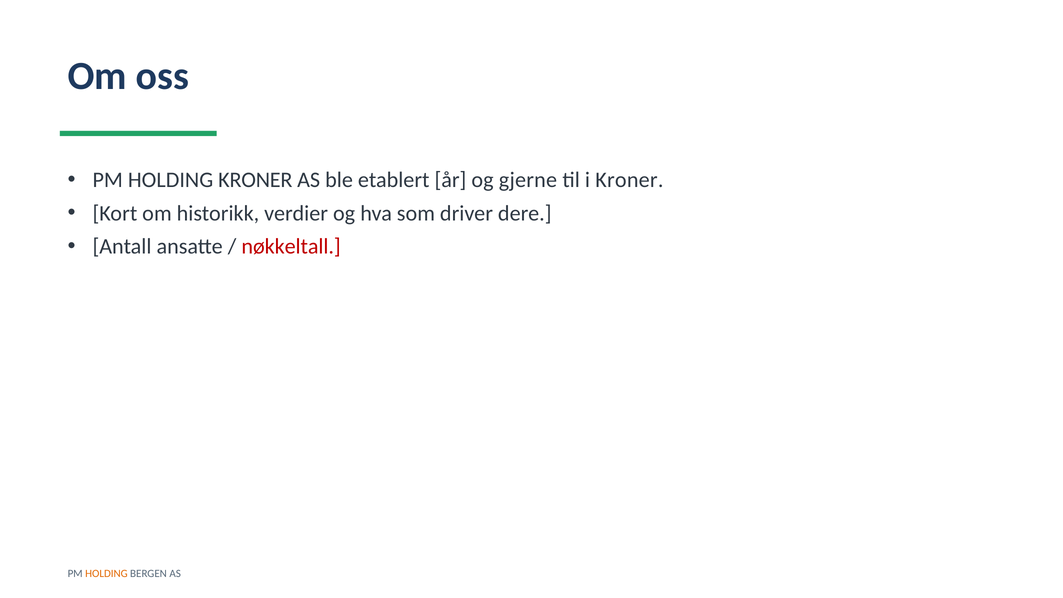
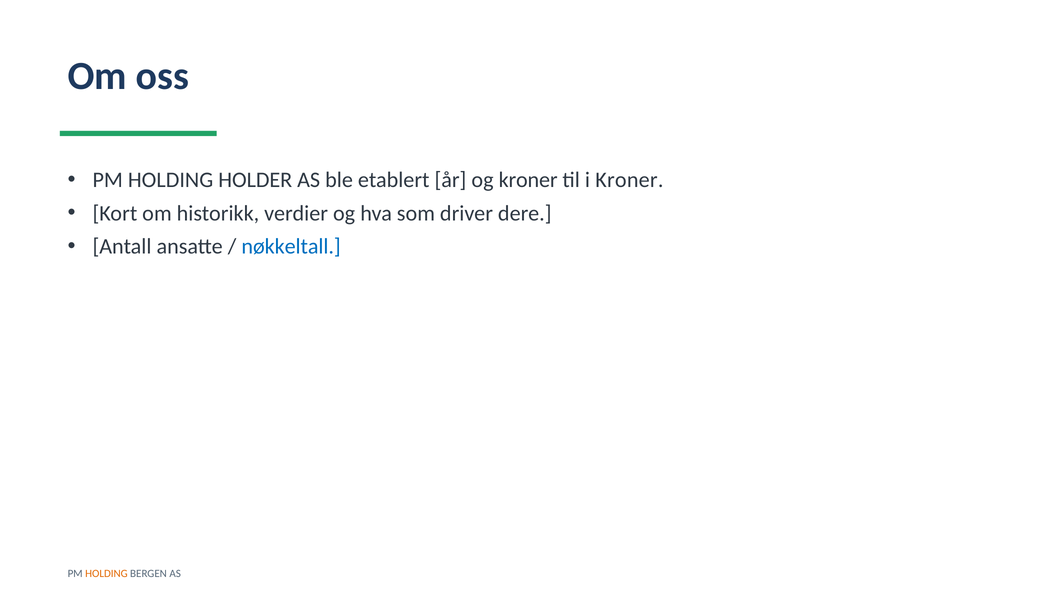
HOLDING KRONER: KRONER -> HOLDER (255, 180)
og gjerne: gjerne -> kroner (528, 180)
nøkkeltall colour: red -> blue (291, 247)
